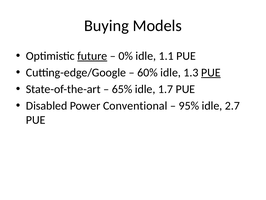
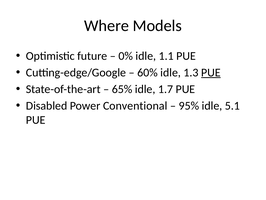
Buying: Buying -> Where (107, 26)
future underline: present -> none (92, 56)
2.7: 2.7 -> 5.1 (232, 105)
